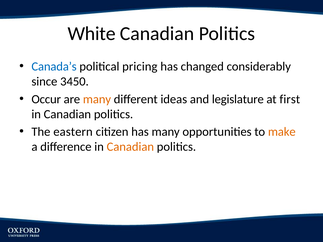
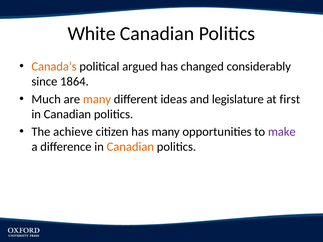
Canada’s colour: blue -> orange (54, 67)
pricing: pricing -> argued (140, 67)
3450: 3450 -> 1864 (74, 82)
Occur: Occur -> Much (46, 99)
eastern: eastern -> achieve (73, 132)
make colour: orange -> purple (282, 132)
